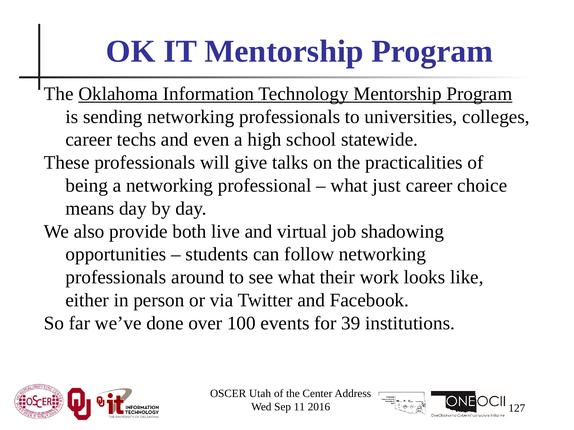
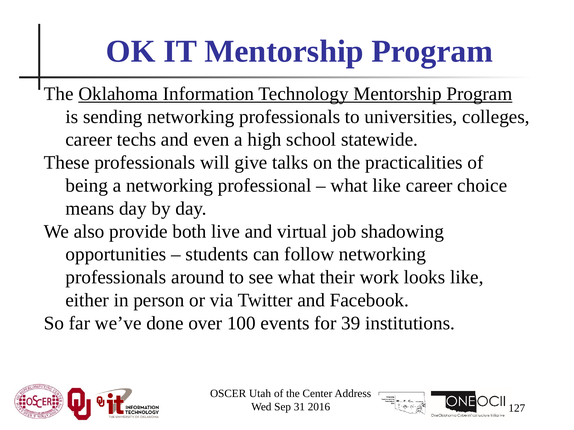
what just: just -> like (387, 186)
11: 11 -> 31 (299, 407)
